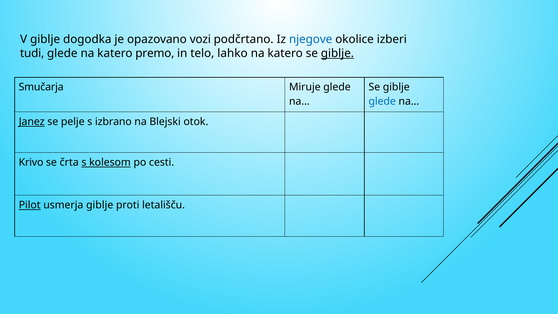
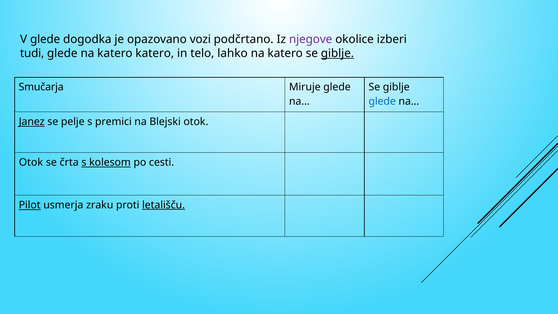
V giblje: giblje -> glede (45, 39)
njegove colour: blue -> purple (311, 39)
katero premo: premo -> katero (155, 53)
izbrano: izbrano -> premici (113, 122)
Krivo: Krivo -> Otok (31, 162)
usmerja giblje: giblje -> zraku (100, 205)
letališču underline: none -> present (164, 205)
